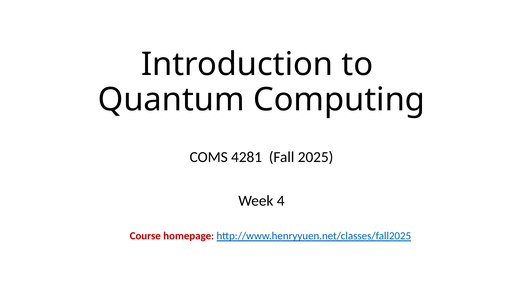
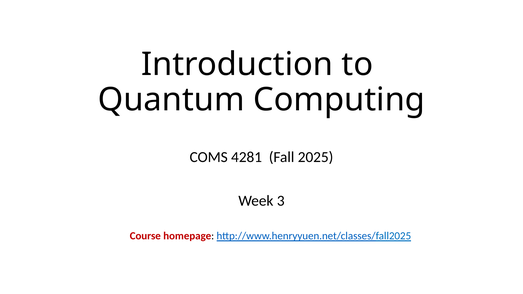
4: 4 -> 3 (281, 201)
